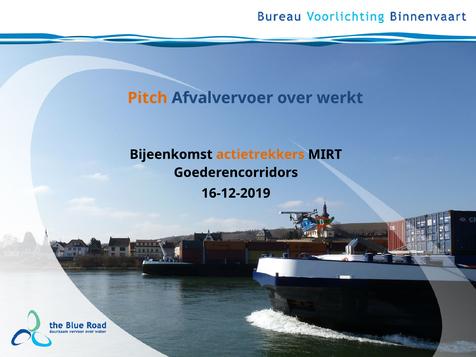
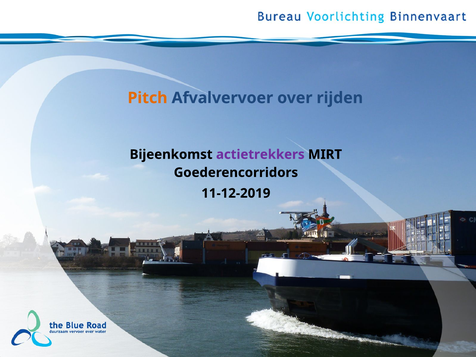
werkt: werkt -> rijden (340, 98)
actietrekkers colour: orange -> purple (260, 154)
16-12-2019: 16-12-2019 -> 11-12-2019 (236, 193)
